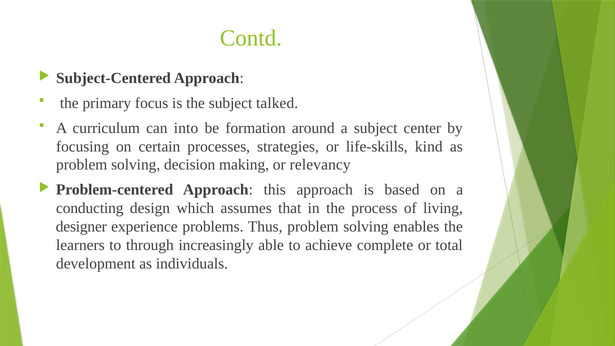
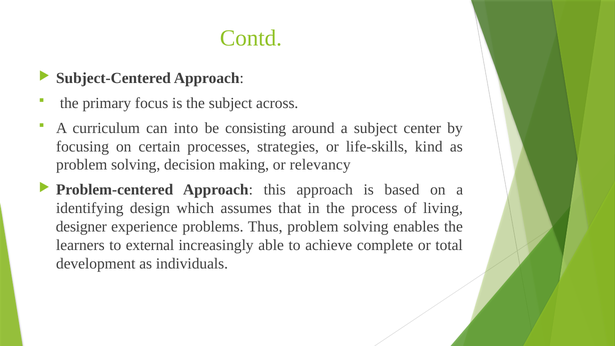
talked: talked -> across (277, 103)
formation: formation -> consisting (256, 128)
conducting: conducting -> identifying (90, 208)
through: through -> external (150, 245)
